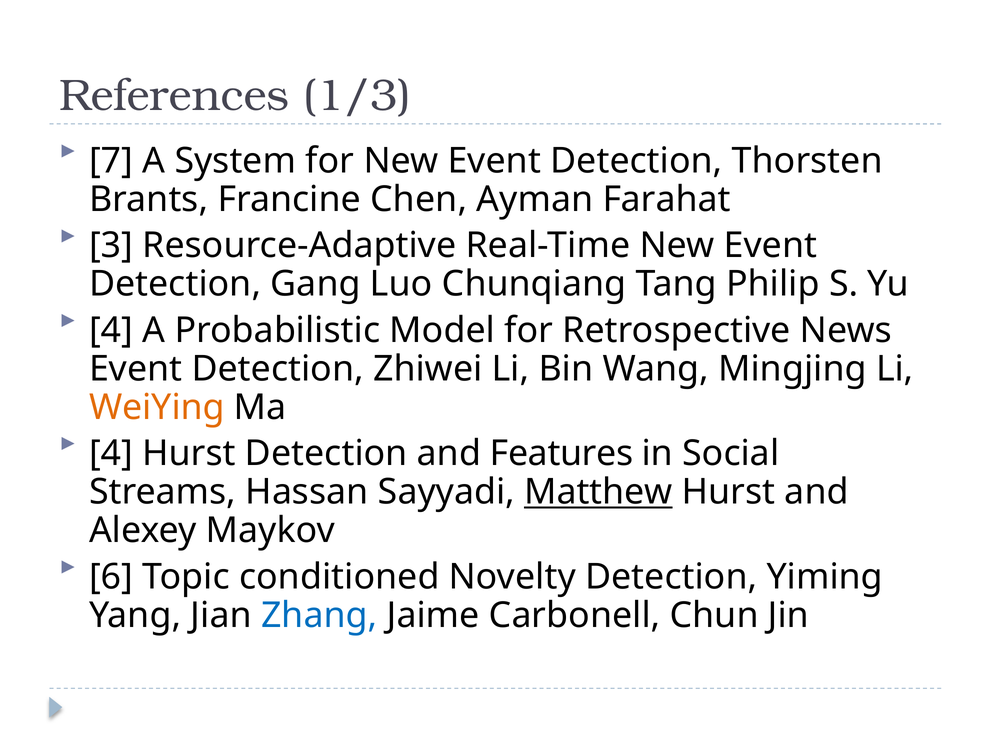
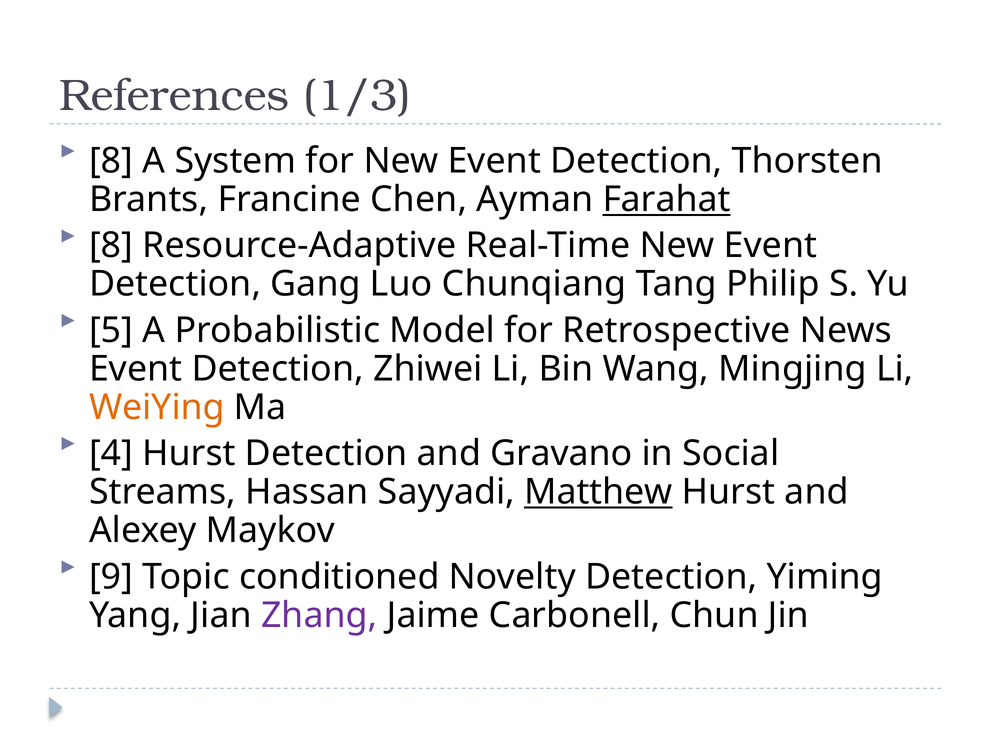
7: 7 -> 8 (111, 161)
Farahat underline: none -> present (667, 200)
3: 3 -> 8 (111, 246)
4: 4 -> 5 (111, 330)
Features: Features -> Gravano (561, 454)
6: 6 -> 9 (111, 577)
Zhang colour: blue -> purple (319, 616)
